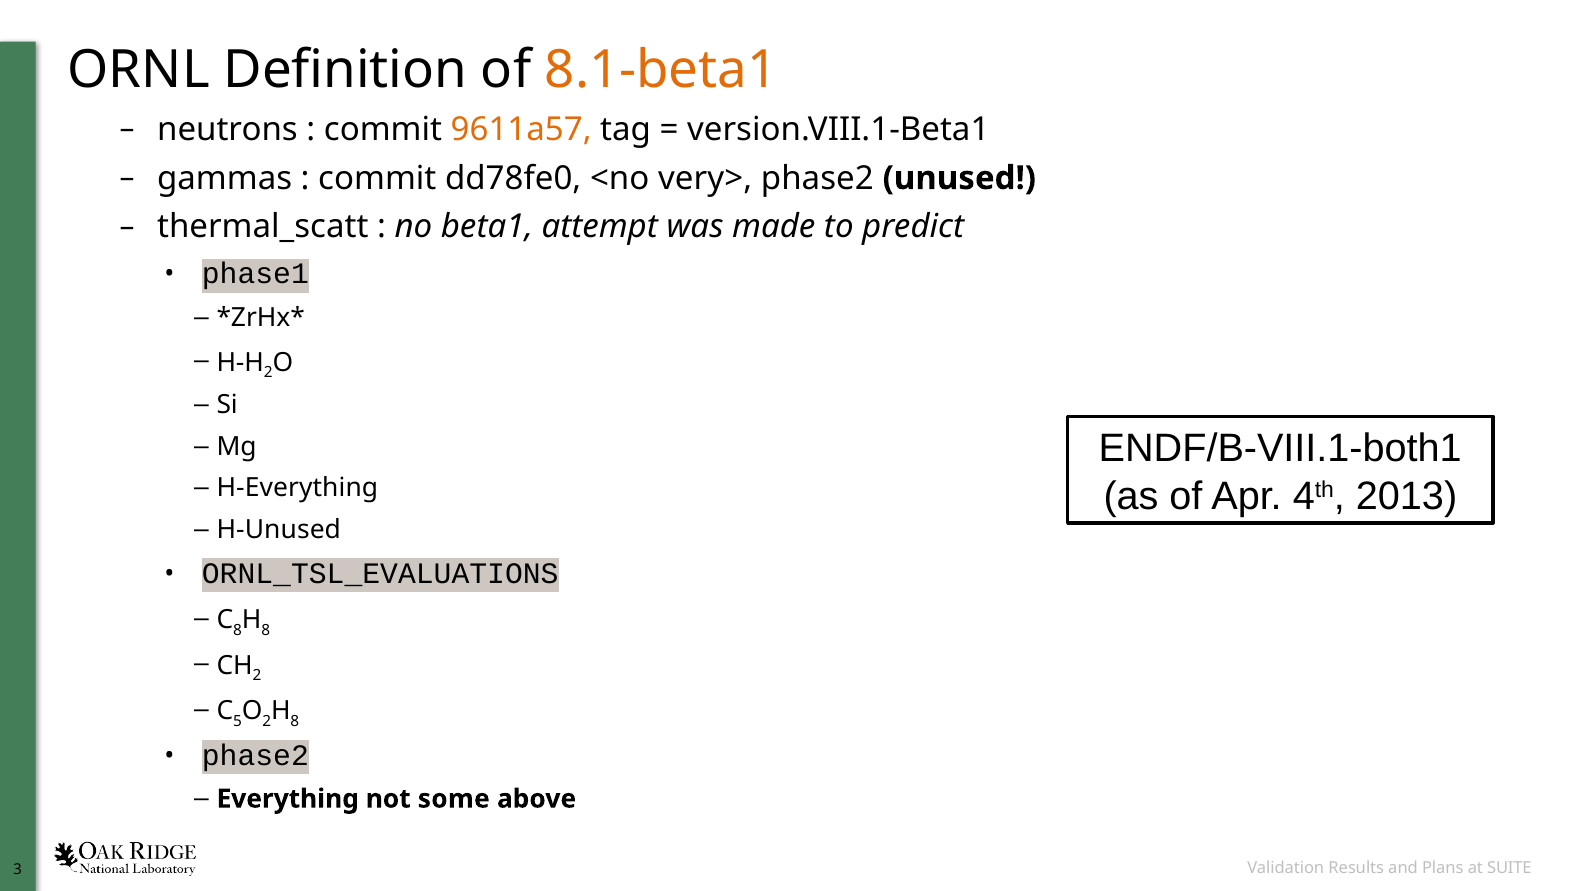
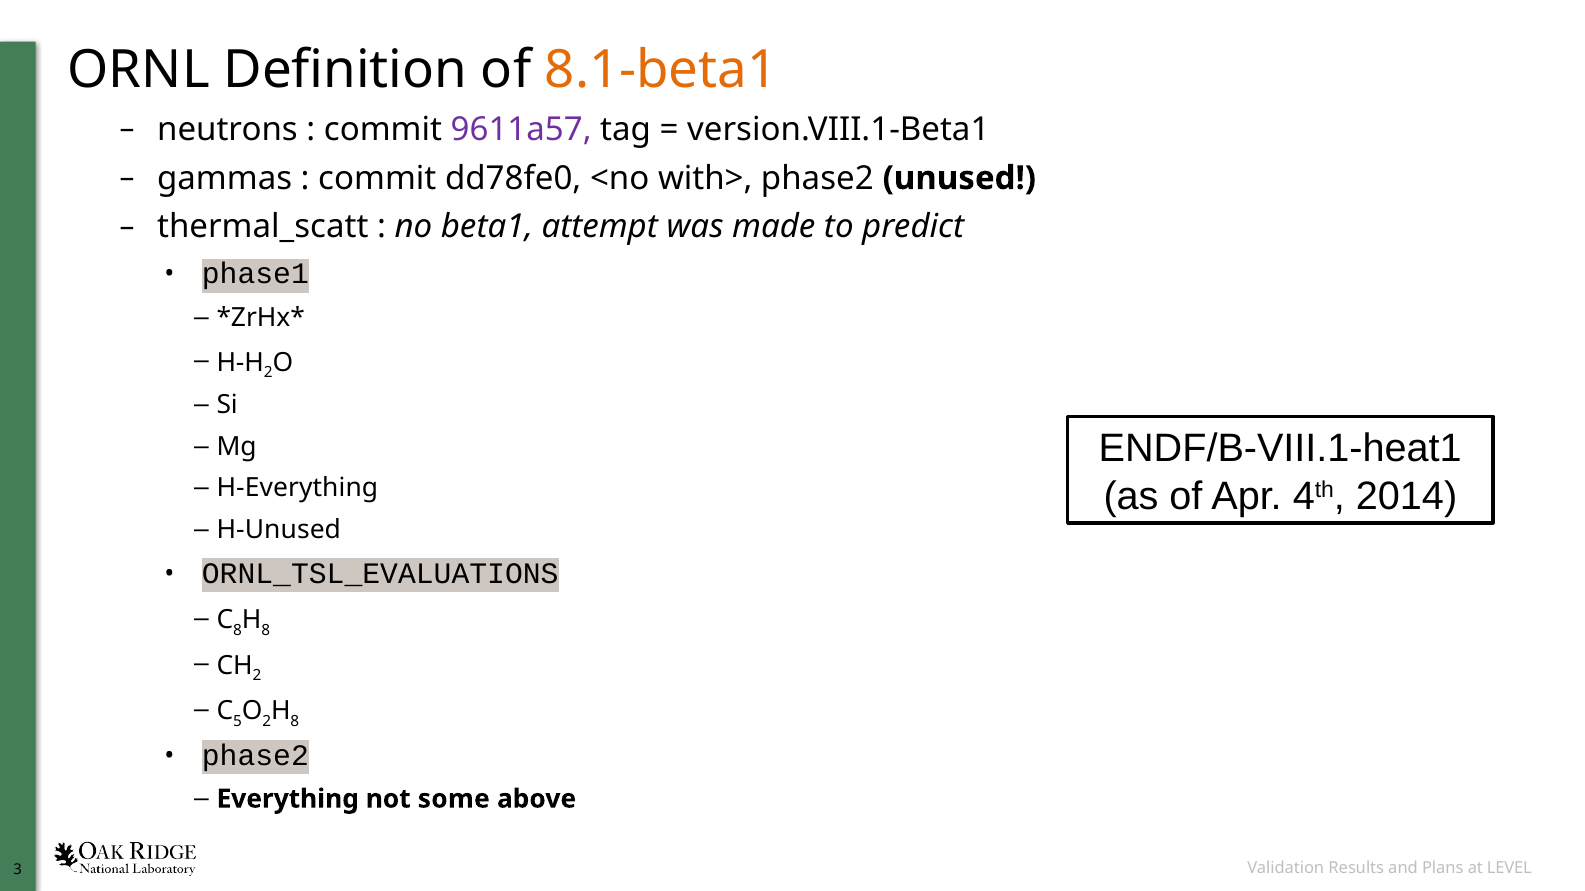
9611a57 colour: orange -> purple (521, 129)
very>: very> -> with> (705, 178)
ENDF/B-VIII.1-both1: ENDF/B-VIII.1-both1 -> ENDF/B-VIII.1-heat1 (1280, 449)
2013: 2013 -> 2014 (1407, 496)
SUITE: SUITE -> LEVEL (1509, 869)
